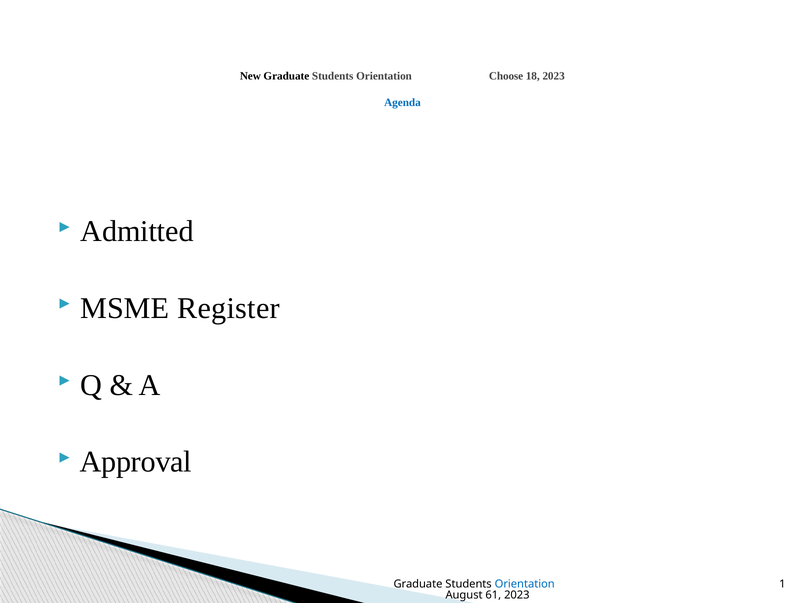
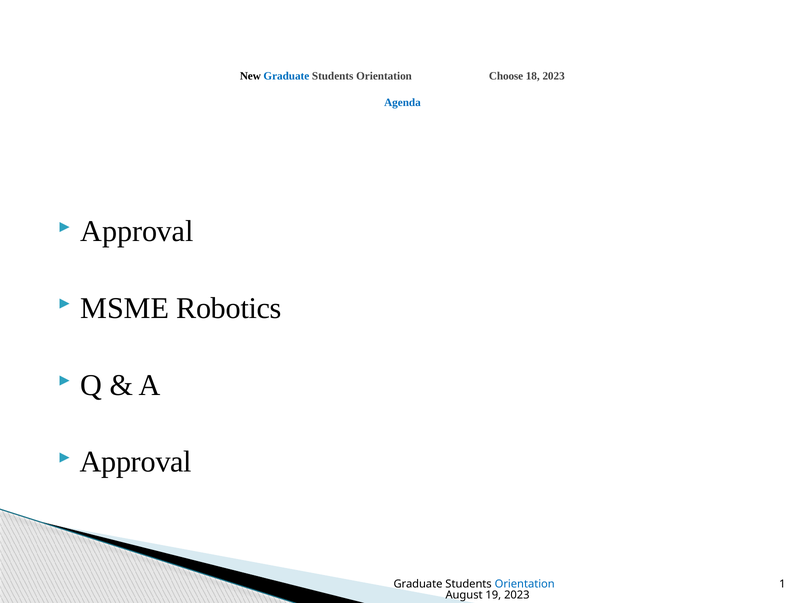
Graduate colour: black -> blue (286, 76)
Admitted: Admitted -> Approval (137, 232)
Register: Register -> Robotics (229, 309)
61: 61 -> 19 (493, 596)
